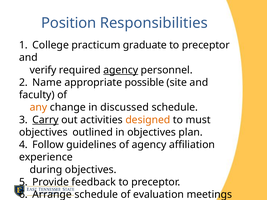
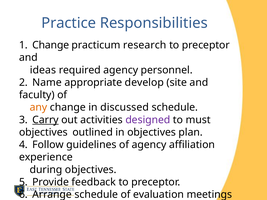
Position: Position -> Practice (69, 23)
1 College: College -> Change (51, 45)
graduate: graduate -> research (145, 45)
verify: verify -> ideas (43, 70)
agency underline: present -> none (121, 70)
possible: possible -> develop (144, 83)
designed colour: orange -> purple (148, 120)
